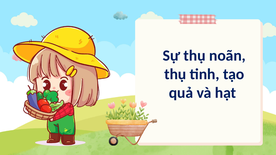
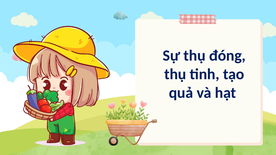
noãn: noãn -> đóng (227, 56)
